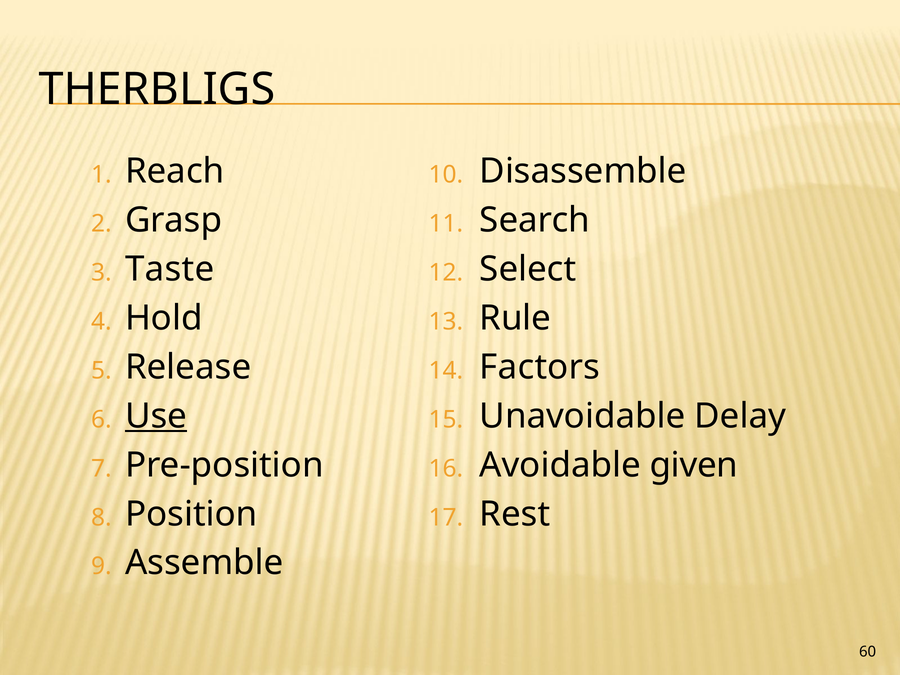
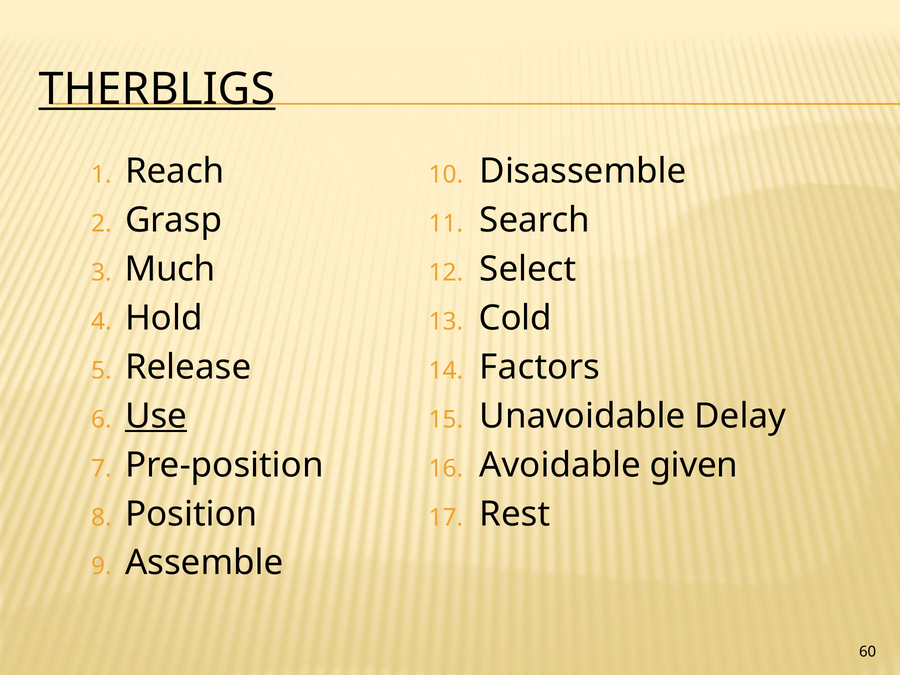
THERBLIGS underline: none -> present (157, 90)
Taste: Taste -> Much (170, 269)
Rule: Rule -> Cold (515, 318)
